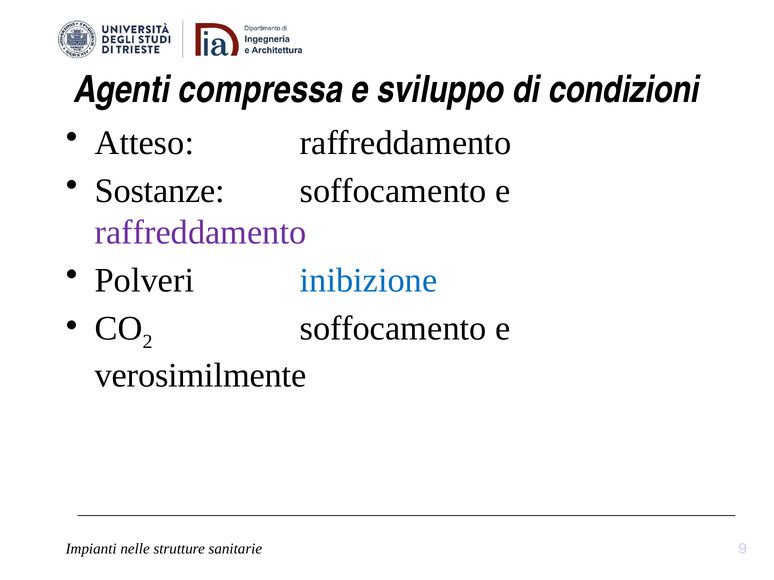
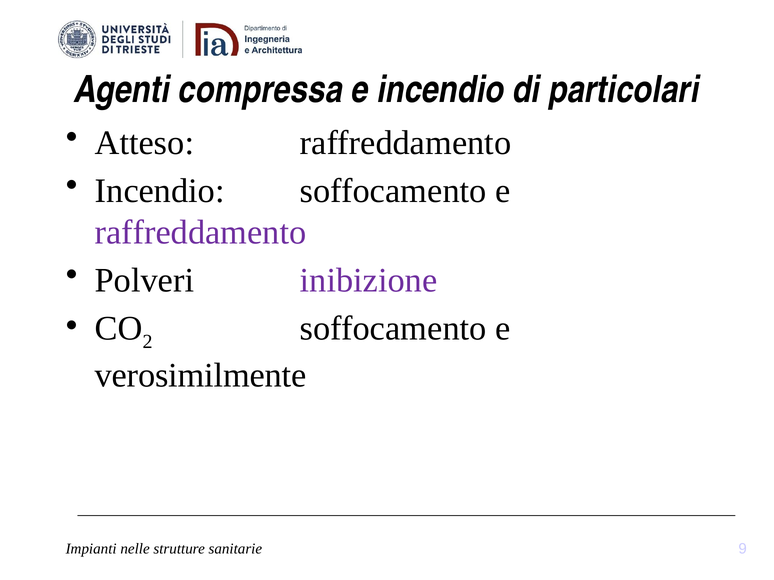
e sviluppo: sviluppo -> incendio (441, 90)
condizioni: condizioni -> particolari (624, 90)
Sostanze: Sostanze -> Incendio (160, 191)
inibizione colour: blue -> purple (369, 281)
